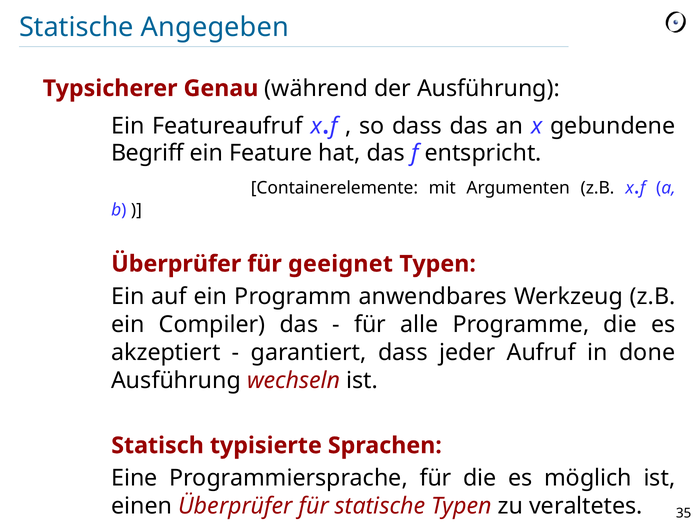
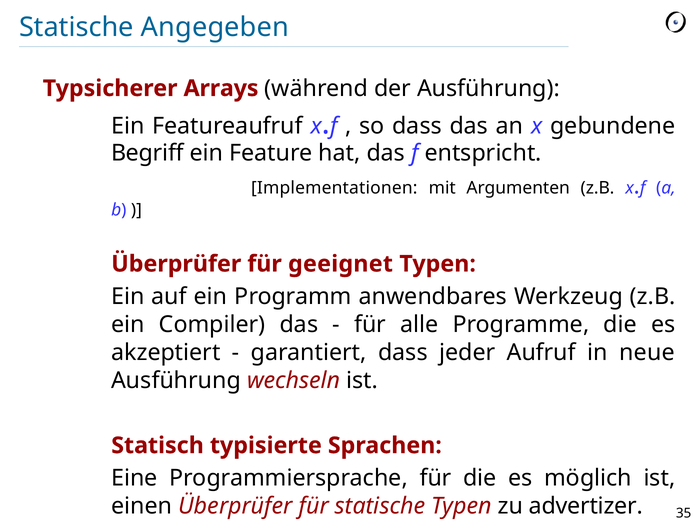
Genau: Genau -> Arrays (221, 88)
Containerelemente: Containerelemente -> Implementationen (334, 188)
done: done -> neue (647, 352)
veraltetes: veraltetes -> advertizer (586, 506)
